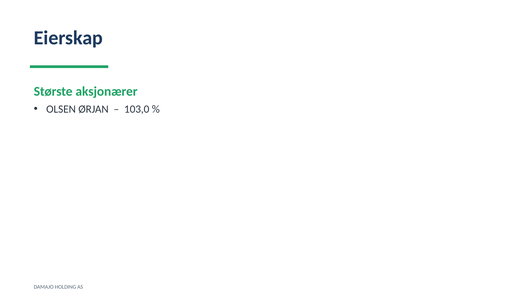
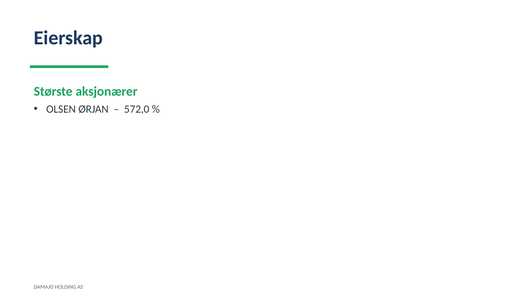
103,0: 103,0 -> 572,0 (137, 109)
